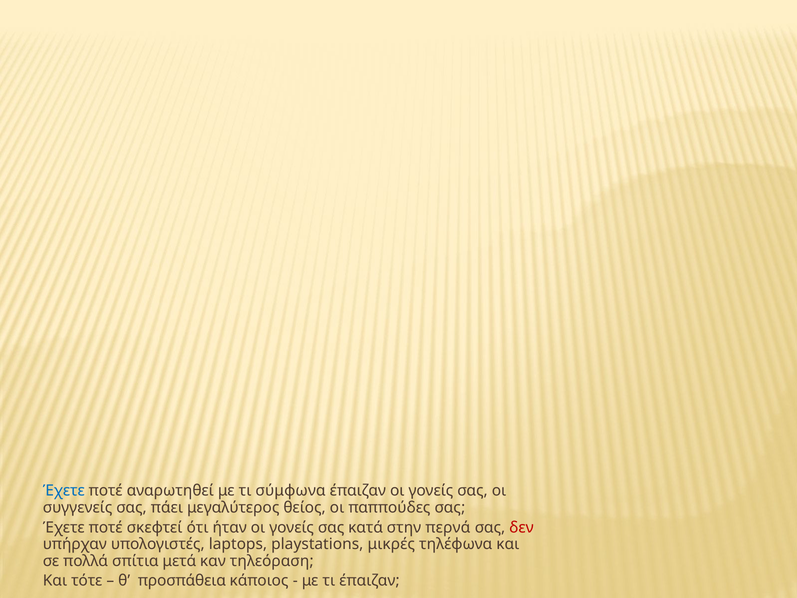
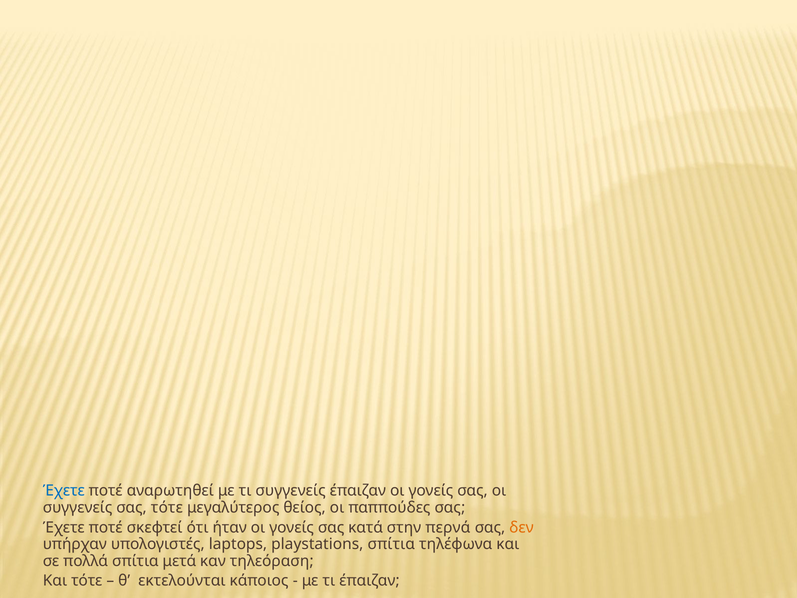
τι σύμφωνα: σύμφωνα -> συγγενείς (291, 491)
σας πάει: πάει -> τότε (167, 507)
δεν colour: red -> orange (522, 527)
playstations μικρές: μικρές -> σπίτια (391, 544)
προσπάθεια: προσπάθεια -> εκτελούνται (182, 581)
